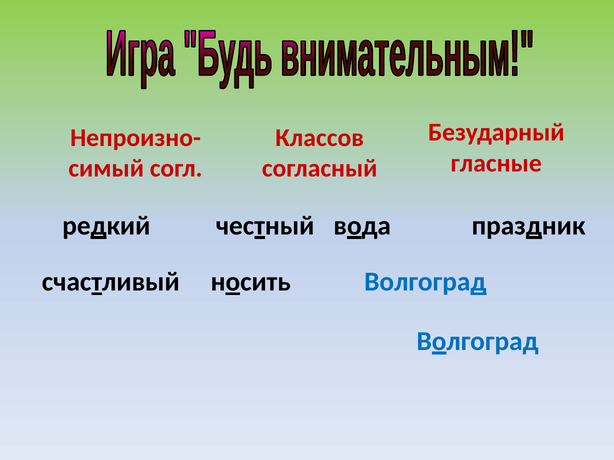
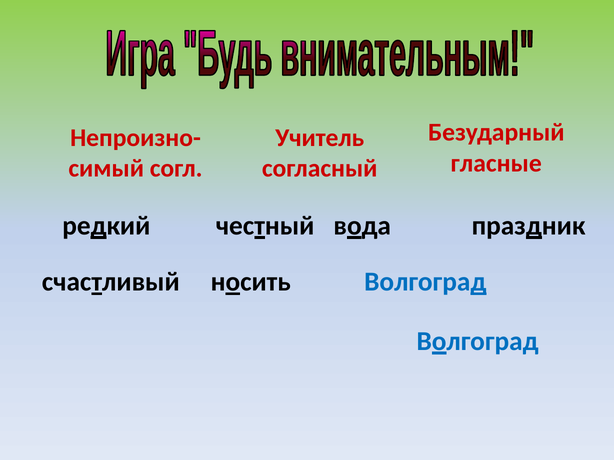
Классов: Классов -> Учитель (320, 138)
